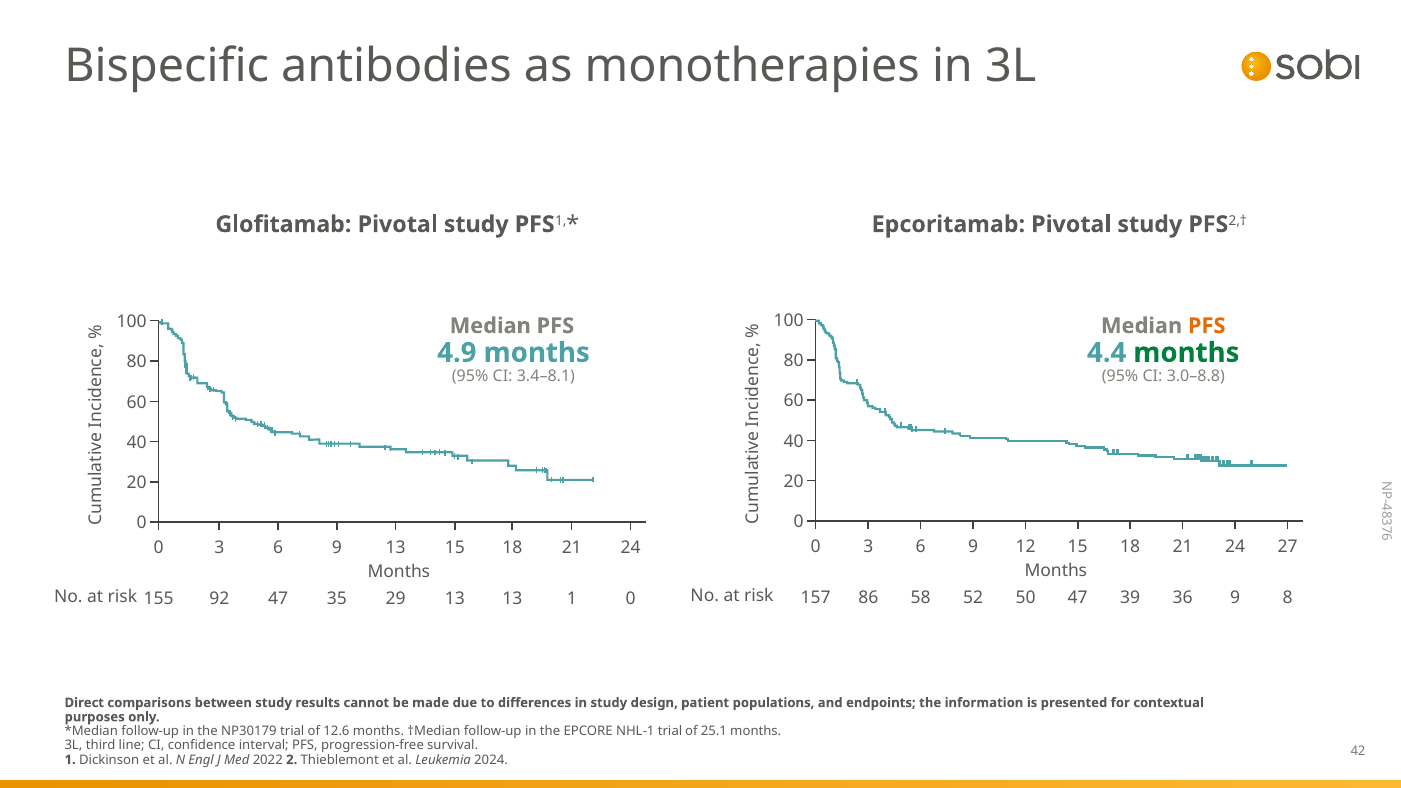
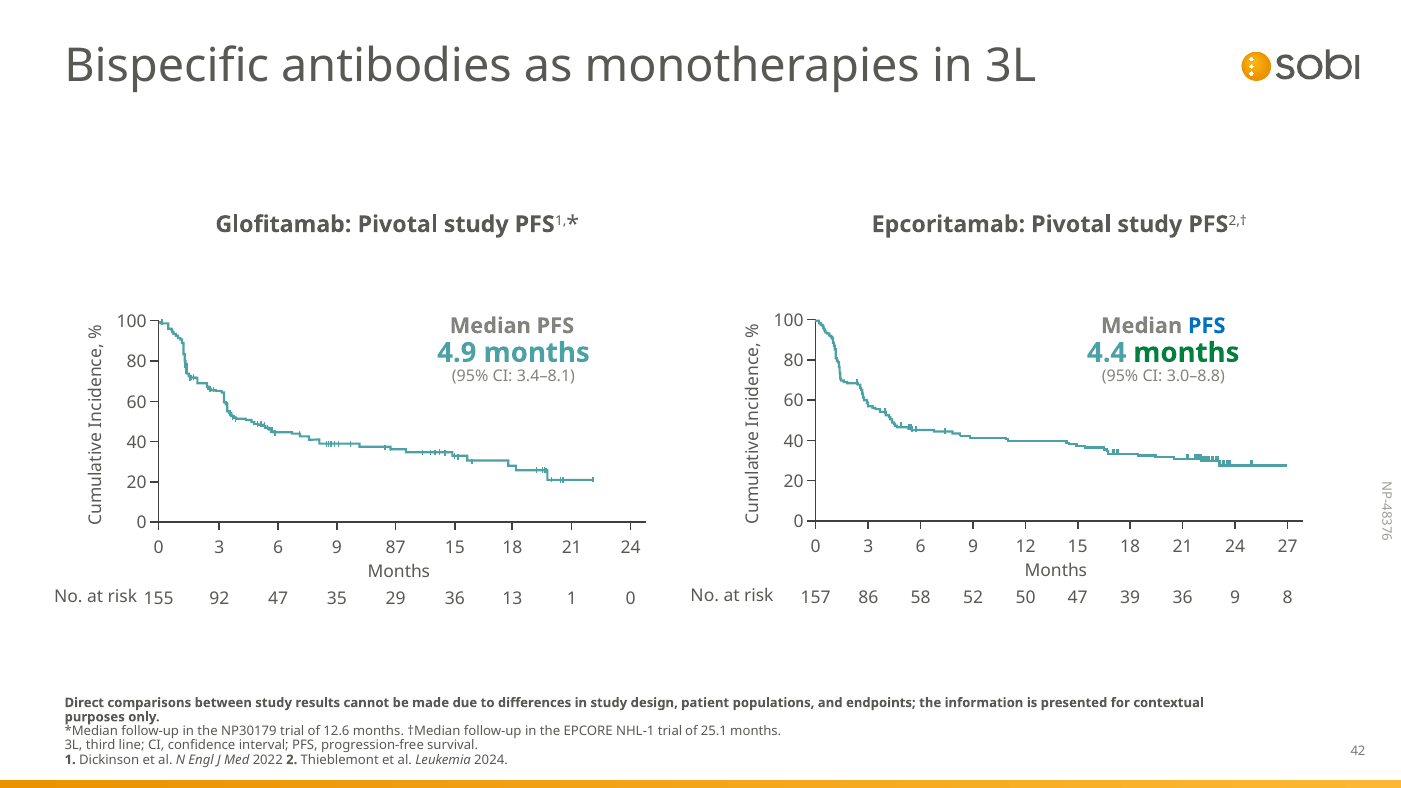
PFS colour: orange -> blue (1207, 326)
9 13: 13 -> 87 (396, 548)
29 13: 13 -> 36 (455, 599)
